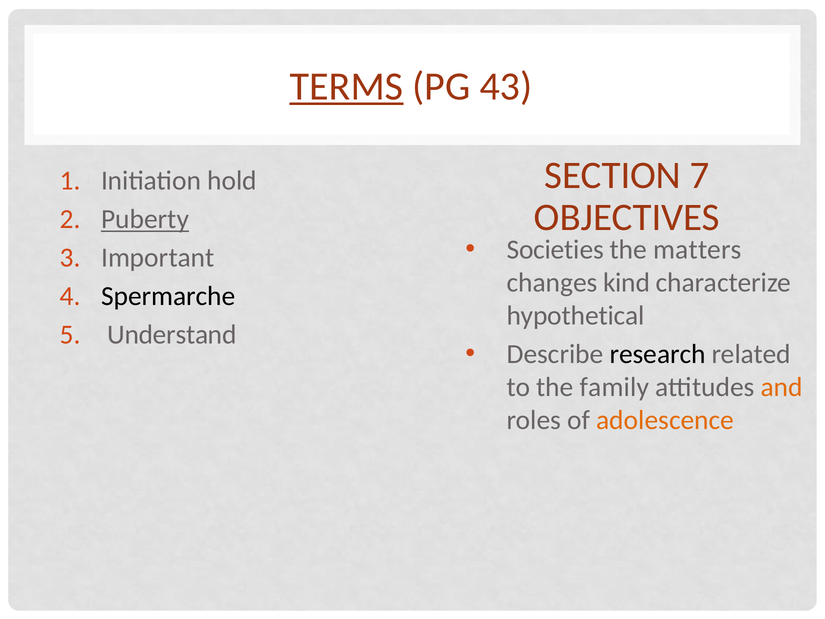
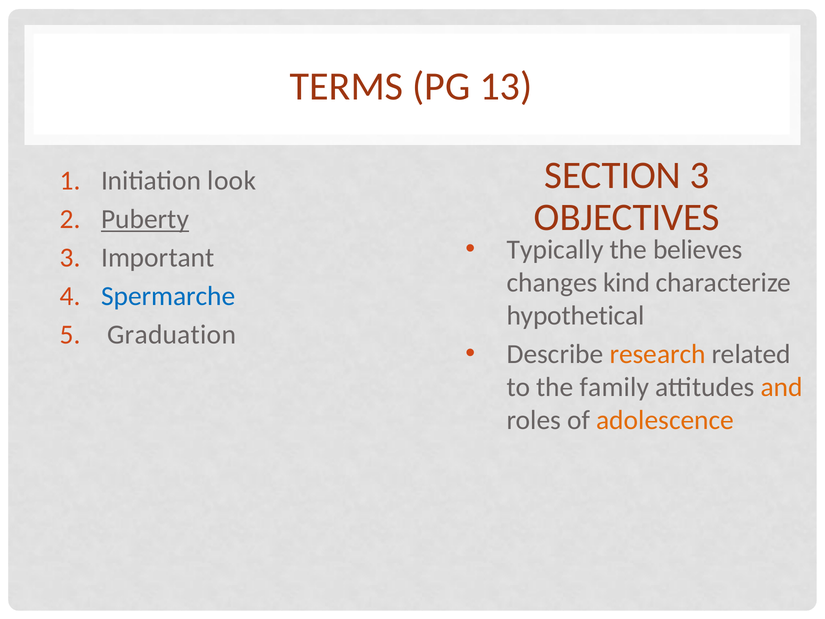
TERMS underline: present -> none (346, 87)
43: 43 -> 13 (506, 87)
SECTION 7: 7 -> 3 (700, 175)
hold: hold -> look (232, 181)
Societies: Societies -> Typically (555, 249)
matters: matters -> believes (698, 249)
Spermarche colour: black -> blue (168, 296)
Understand: Understand -> Graduation (172, 335)
research colour: black -> orange (658, 354)
